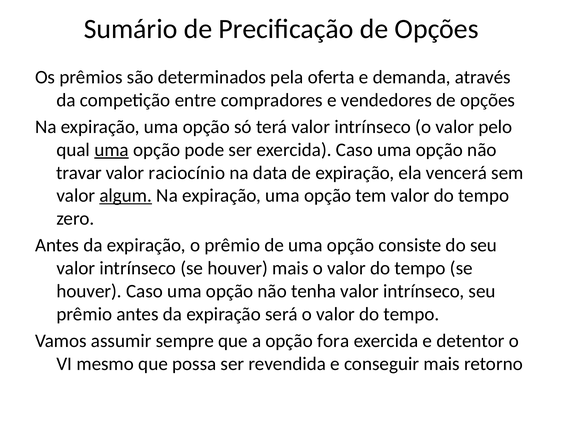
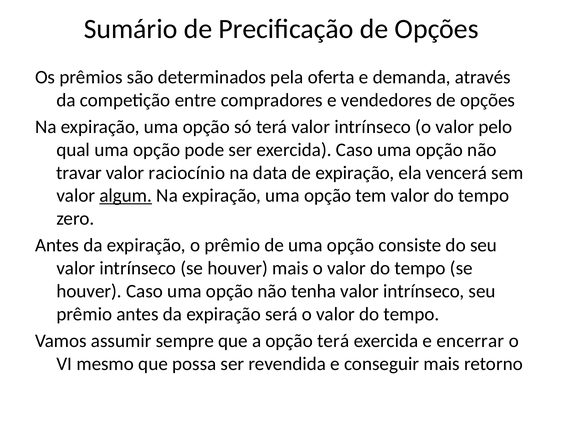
uma underline: present -> none (112, 150)
opção fora: fora -> terá (333, 341)
detentor: detentor -> encerrar (470, 341)
